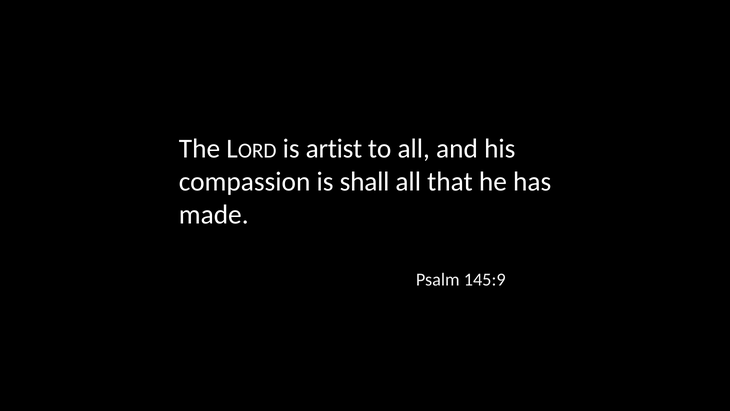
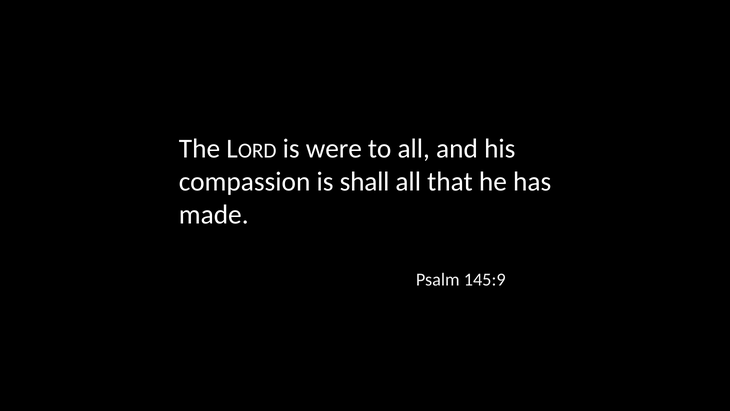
artist: artist -> were (334, 149)
